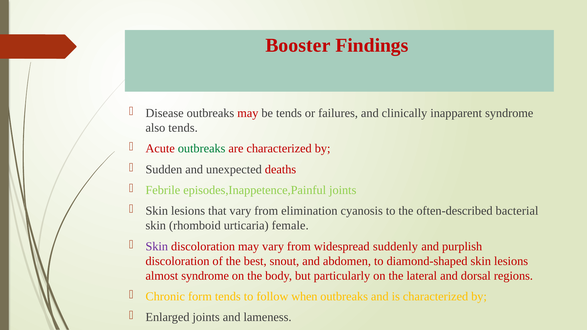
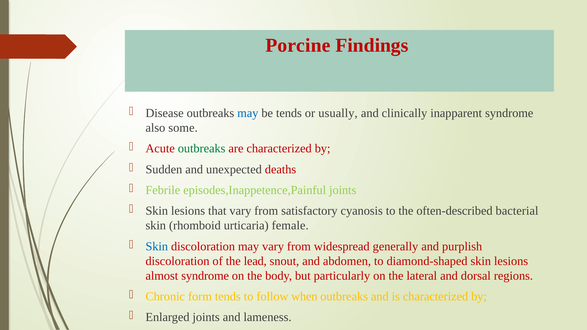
Booster: Booster -> Porcine (298, 45)
may colour: red -> blue (248, 113)
failures: failures -> usually (338, 113)
also tends: tends -> some (183, 128)
elimination: elimination -> satisfactory (309, 211)
Skin colour: purple -> blue (157, 246)
widespread suddenly: suddenly -> generally (395, 246)
best: best -> lead (255, 261)
